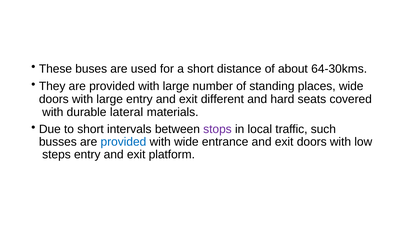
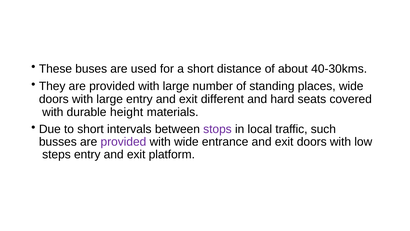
64-30kms: 64-30kms -> 40-30kms (339, 69)
lateral: lateral -> height (127, 112)
provided colour: blue -> purple (123, 142)
